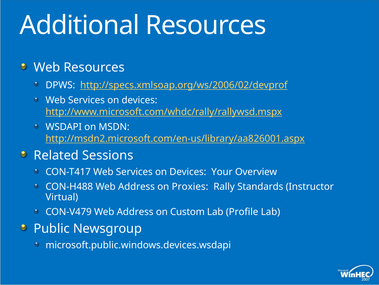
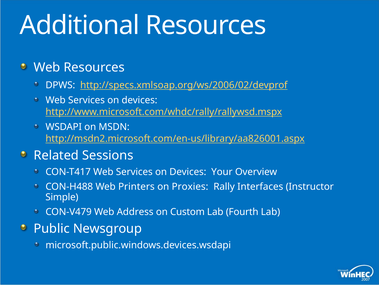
CON-H488 Web Address: Address -> Printers (136, 186)
Standards: Standards -> Interfaces (260, 186)
Virtual: Virtual -> Simple (62, 197)
Profile: Profile -> Fourth (242, 211)
